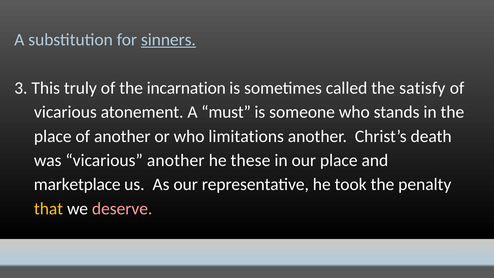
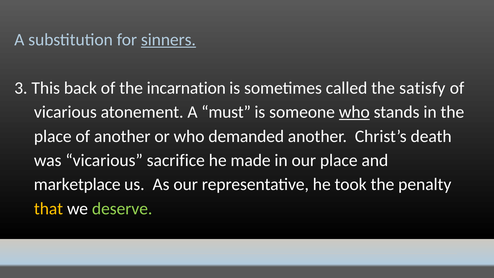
truly: truly -> back (80, 88)
who underline: none -> present (354, 112)
limitations: limitations -> demanded (246, 136)
vicarious another: another -> sacrifice (176, 160)
these: these -> made (251, 160)
deserve colour: pink -> light green (122, 209)
